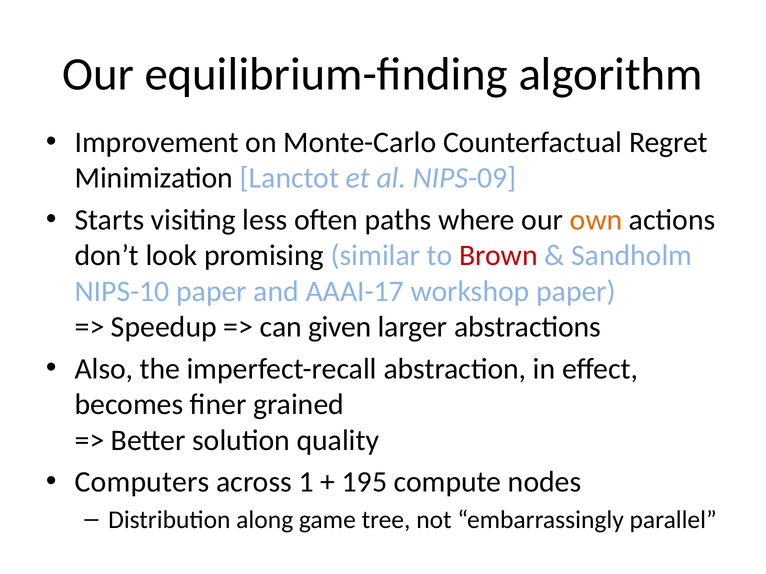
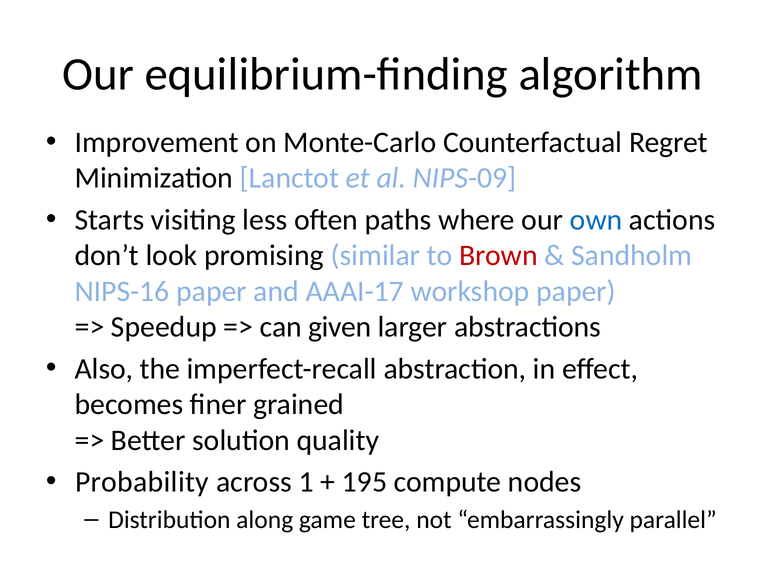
own colour: orange -> blue (596, 220)
NIPS-10: NIPS-10 -> NIPS-16 (122, 292)
Computers: Computers -> Probability (142, 482)
